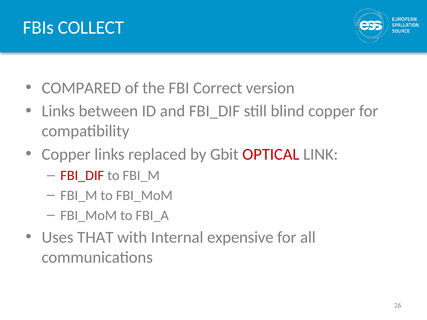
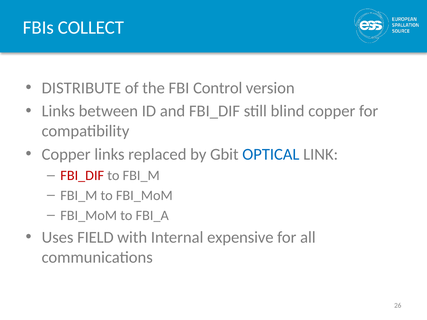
COMPARED: COMPARED -> DISTRIBUTE (81, 88)
Correct: Correct -> Control (218, 88)
OPTICAL colour: red -> blue (271, 154)
THAT: THAT -> FIELD (95, 237)
